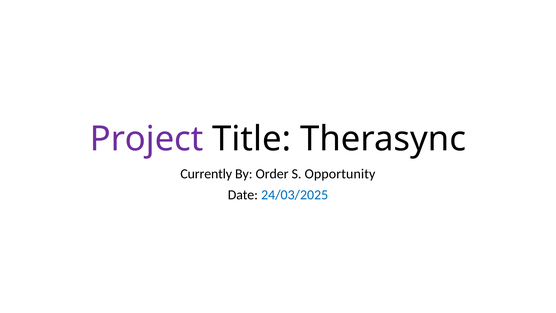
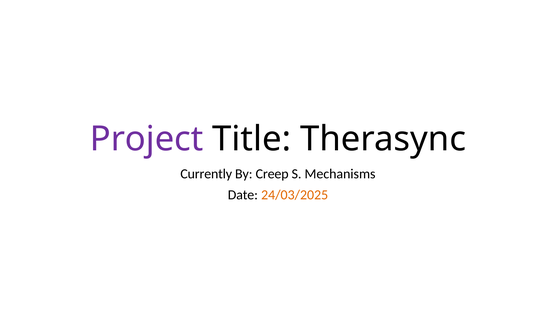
Order: Order -> Creep (272, 174)
Opportunity: Opportunity -> Mechanisms (340, 174)
24/03/2025 colour: blue -> orange (295, 195)
